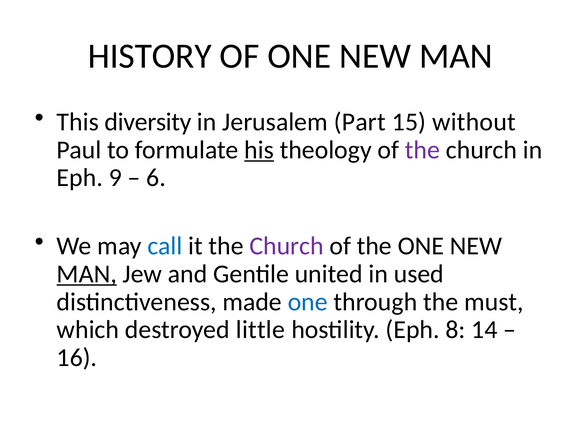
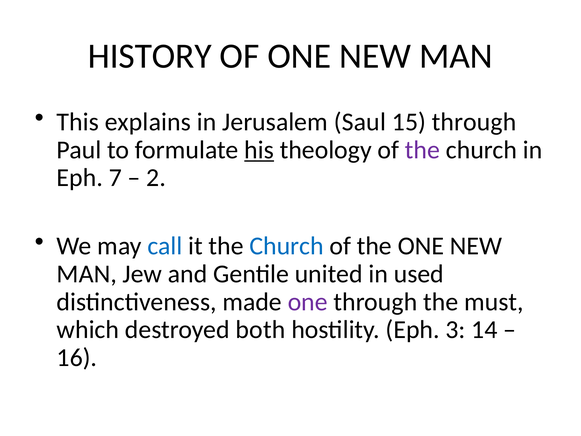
diversity: diversity -> explains (148, 122)
Part: Part -> Saul (360, 122)
15 without: without -> through (474, 122)
9: 9 -> 7 (115, 178)
6: 6 -> 2 (156, 178)
Church colour: purple -> blue (287, 246)
MAN underline: present -> none (87, 274)
one colour: blue -> purple (308, 302)
little: little -> both (260, 330)
8: 8 -> 3 (455, 330)
